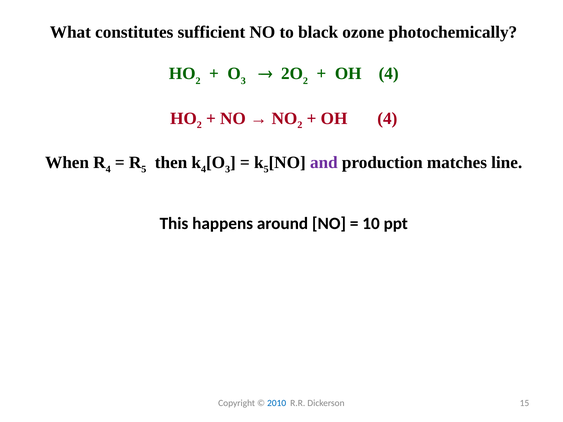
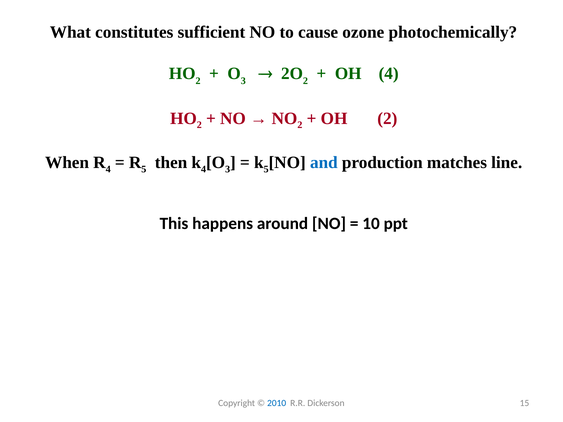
black: black -> cause (318, 32)
4: 4 -> 2 (387, 118)
and colour: purple -> blue (324, 163)
